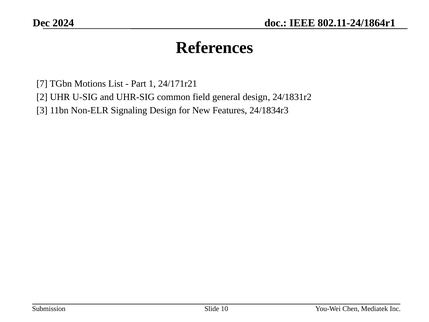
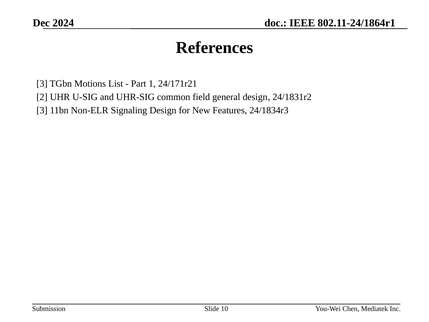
7: 7 -> 3 (42, 84)
